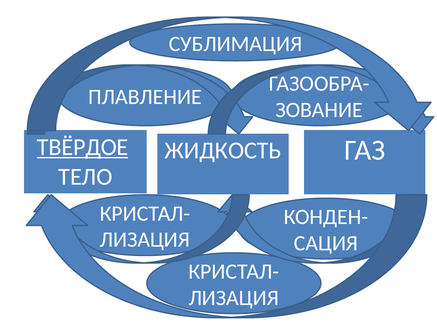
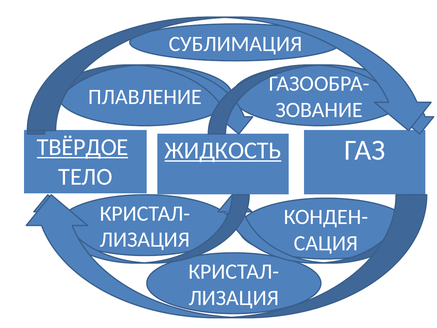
ЖИДКОСТЬ underline: none -> present (223, 150)
